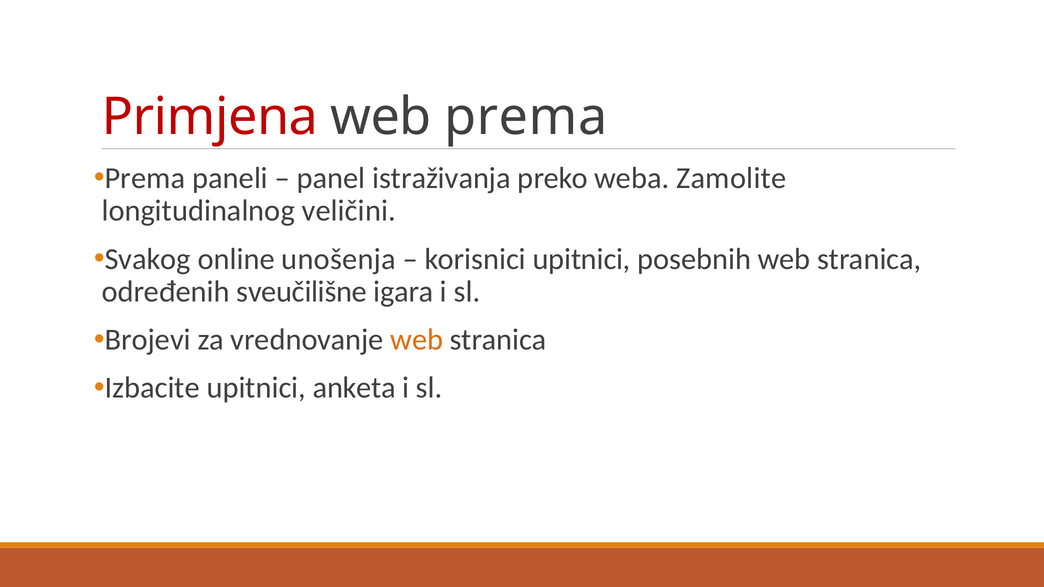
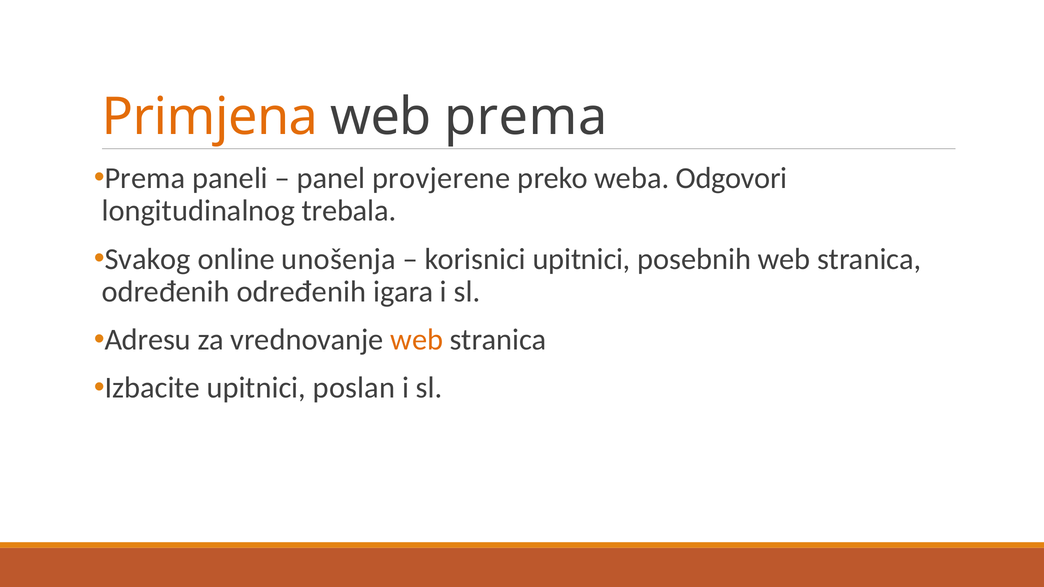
Primjena colour: red -> orange (210, 117)
istraživanja: istraživanja -> provjerene (441, 178)
Zamolite: Zamolite -> Odgovori (732, 178)
veličini: veličini -> trebala (349, 211)
određenih sveučilišne: sveučilišne -> određenih (301, 292)
Brojevi: Brojevi -> Adresu (148, 340)
anketa: anketa -> poslan (354, 388)
